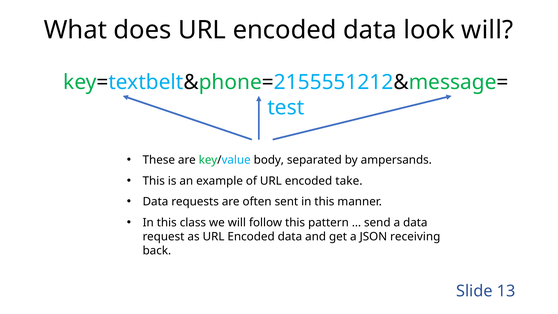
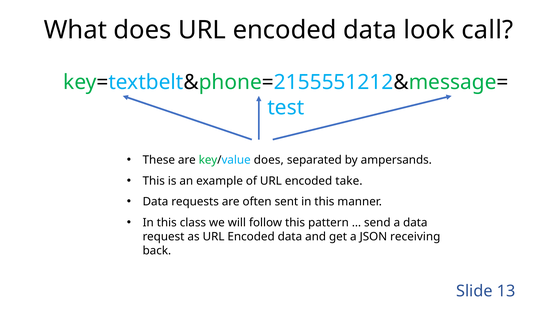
look will: will -> call (487, 30)
key/value body: body -> does (269, 160)
